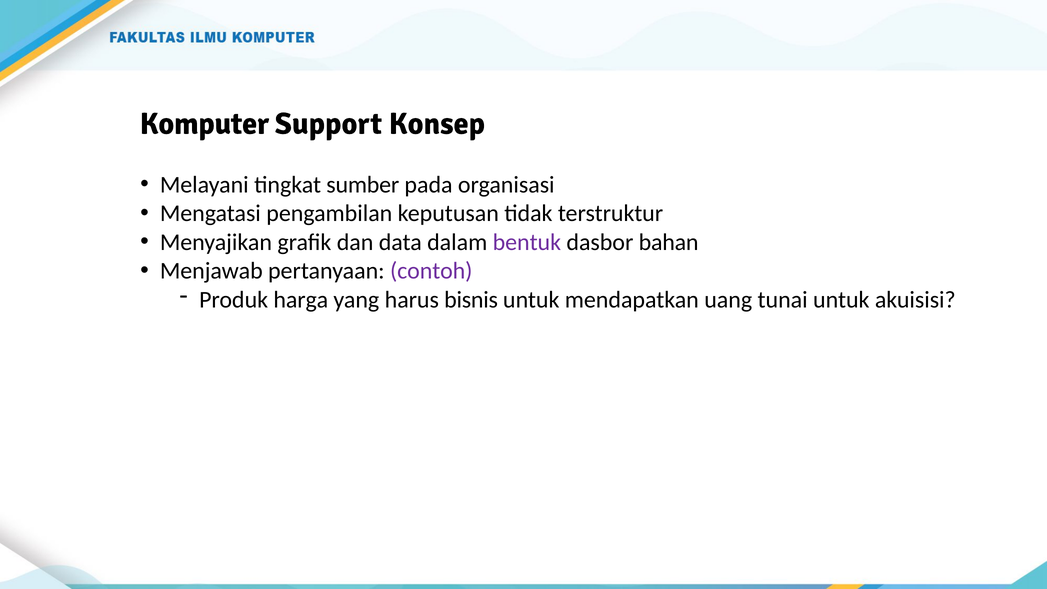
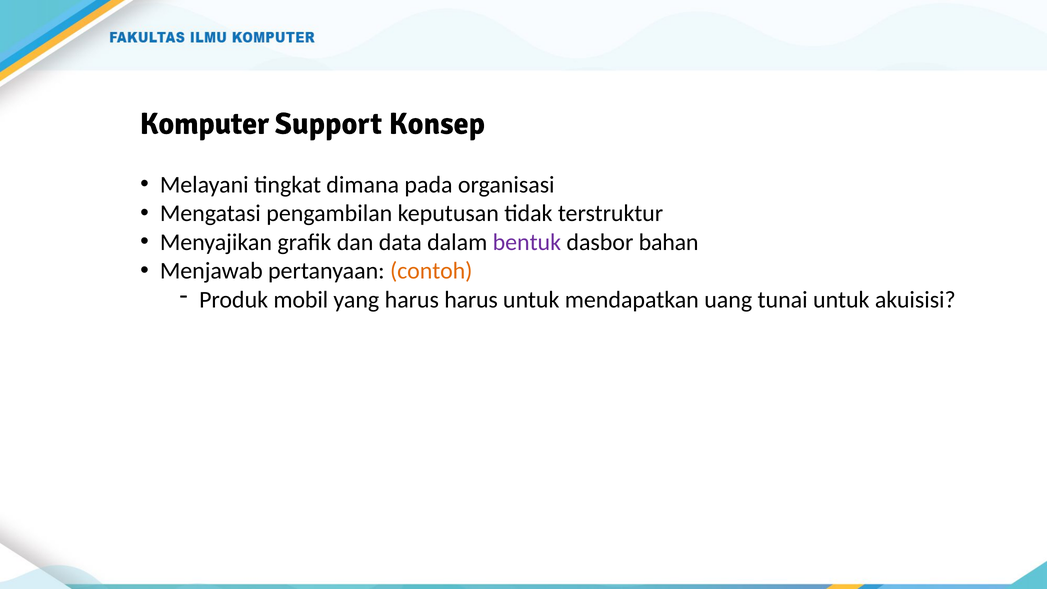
sumber: sumber -> dimana (363, 185)
contoh colour: purple -> orange (431, 271)
harga: harga -> mobil (301, 300)
harus bisnis: bisnis -> harus (471, 300)
